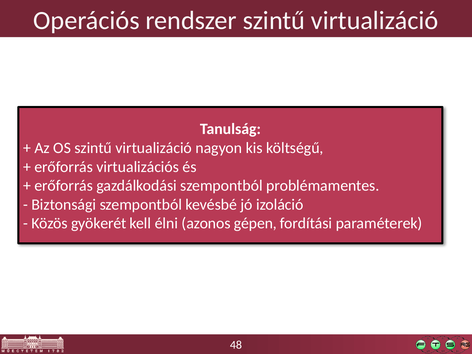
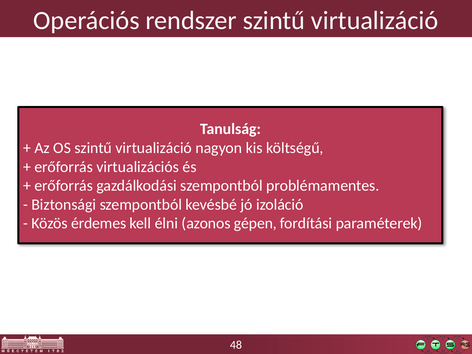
gyökerét: gyökerét -> érdemes (99, 223)
